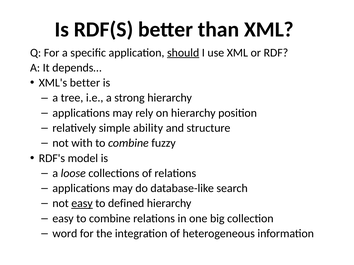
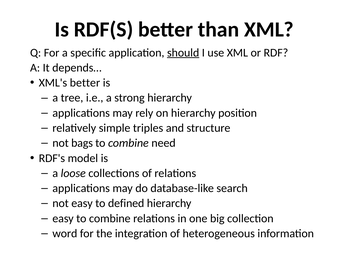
ability: ability -> triples (148, 128)
with: with -> bags (82, 143)
fuzzy: fuzzy -> need (164, 143)
easy underline: present -> none (82, 204)
